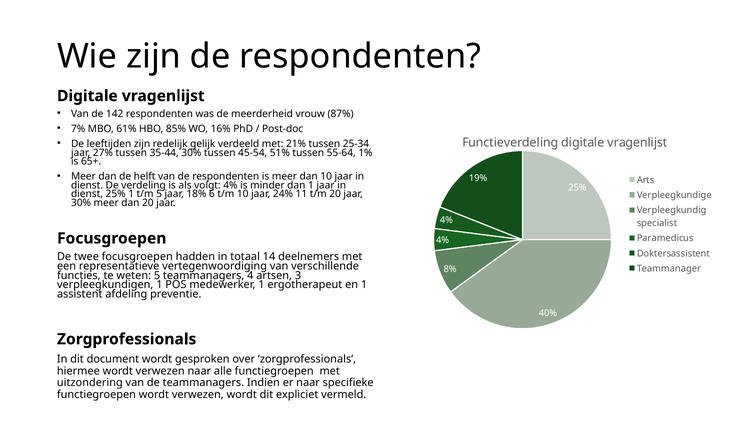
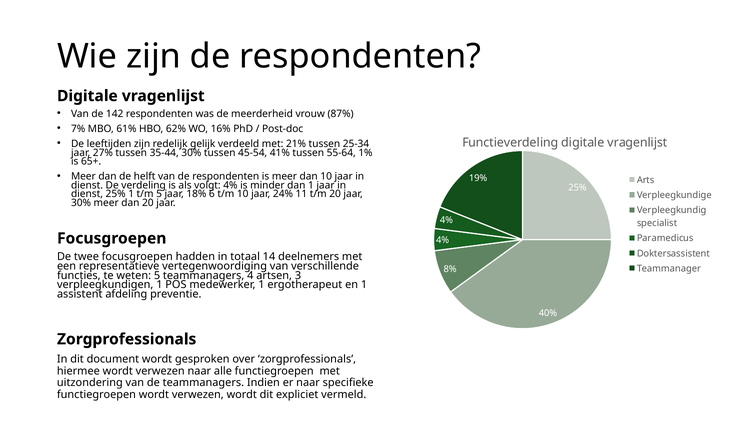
85%: 85% -> 62% (176, 129)
51%: 51% -> 41% (280, 152)
